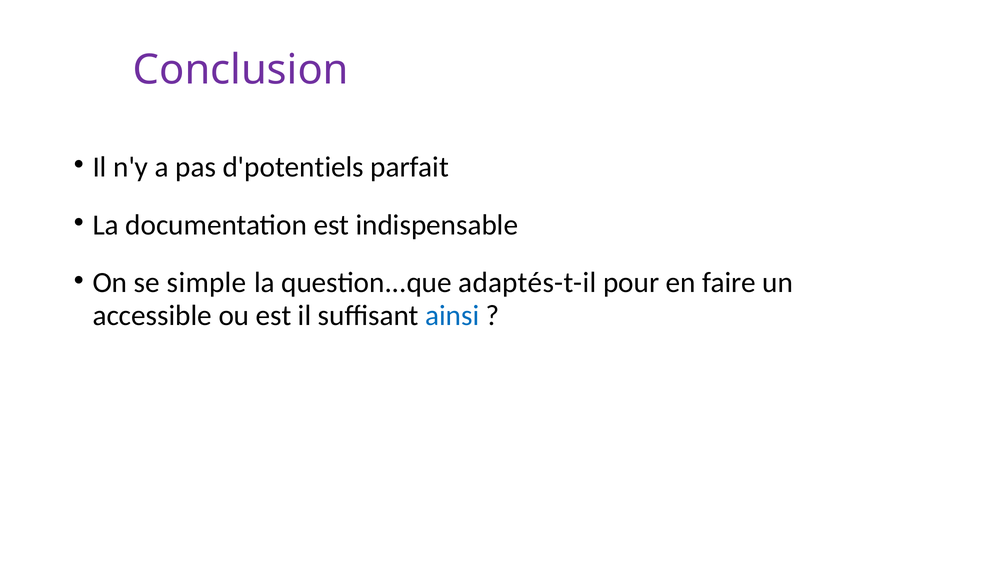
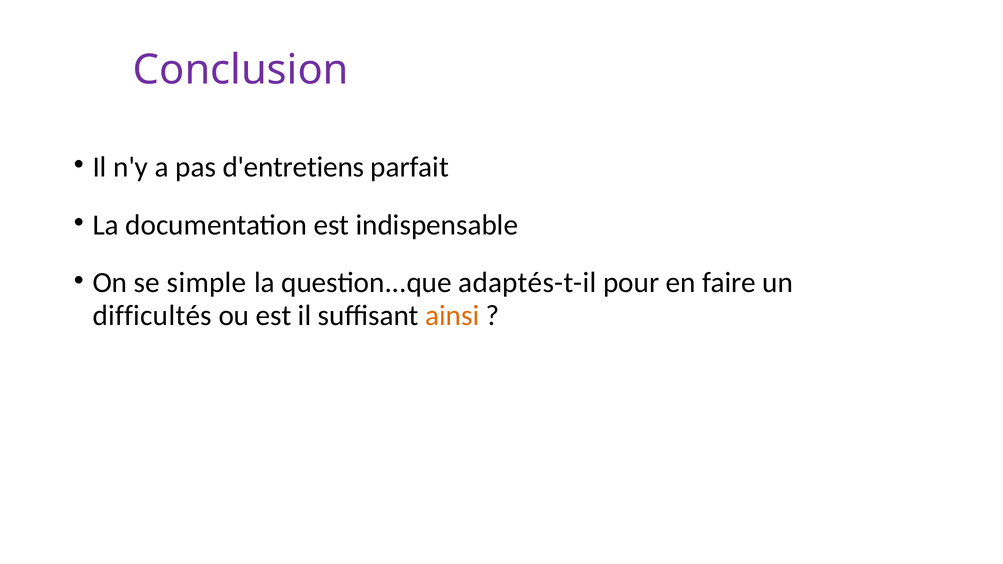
d'potentiels: d'potentiels -> d'entretiens (293, 167)
accessible: accessible -> difficultés (152, 316)
ainsi colour: blue -> orange (452, 316)
